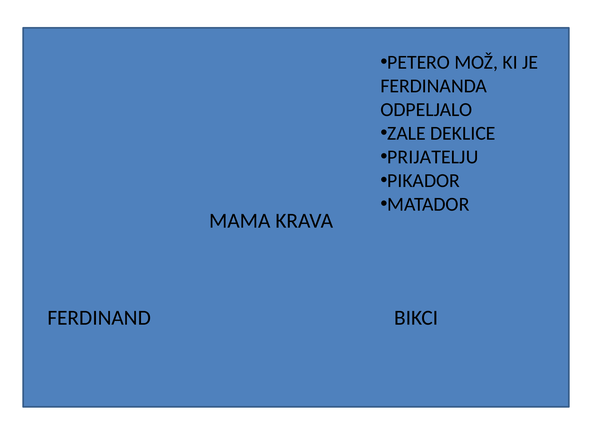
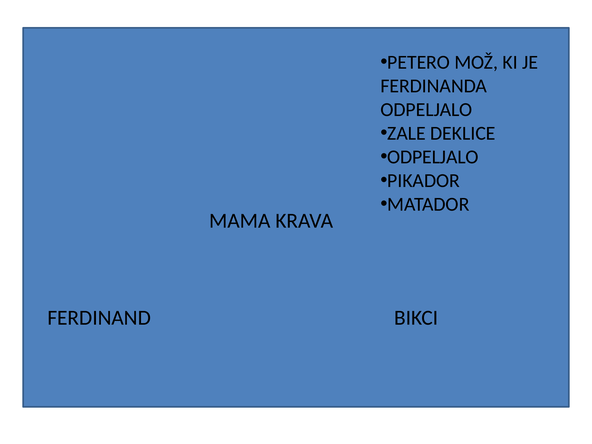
PRIJATELJU: PRIJATELJU -> ODPELJALO (433, 157)
